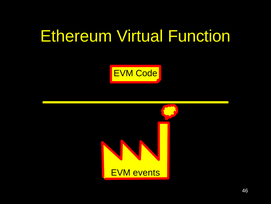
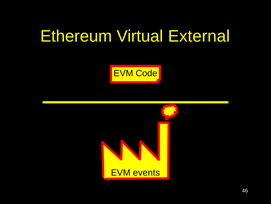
Function: Function -> External (199, 36)
